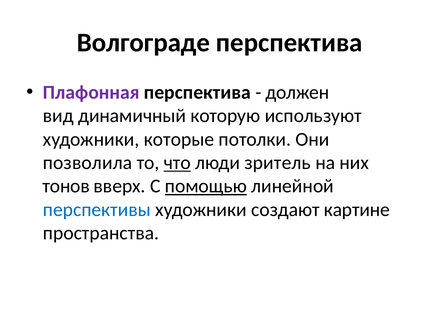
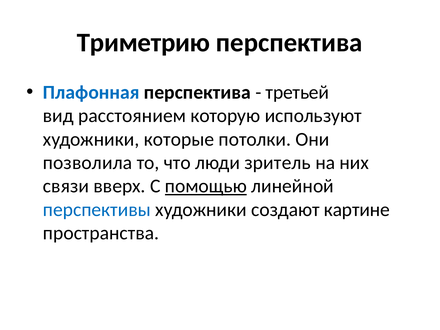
Волгограде: Волгограде -> Триметрию (144, 43)
Плафонная colour: purple -> blue (91, 92)
должен: должен -> третьей (297, 92)
динамичный: динамичный -> расстоянием (132, 116)
что underline: present -> none (177, 163)
тонов: тонов -> связи (66, 186)
